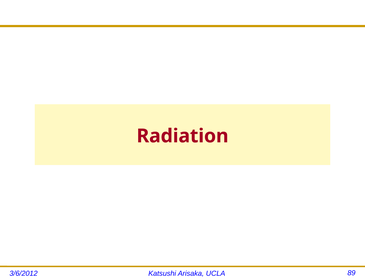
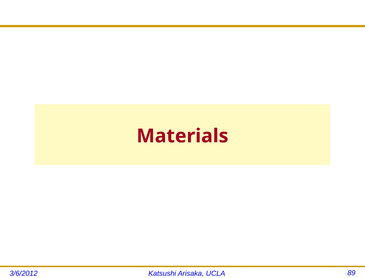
Radiation: Radiation -> Materials (182, 136)
